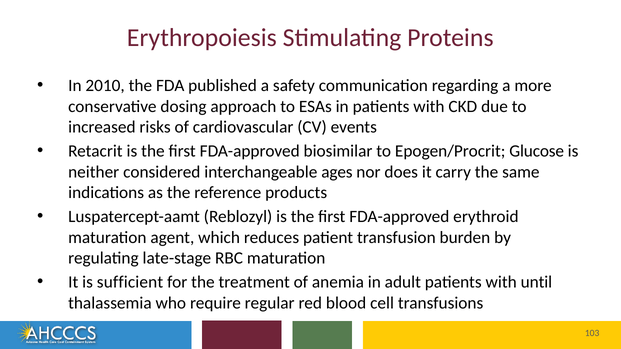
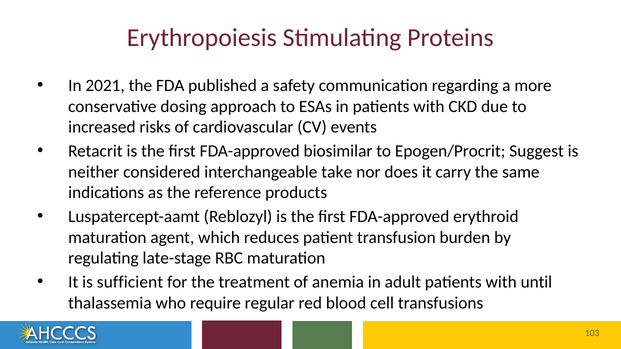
2010: 2010 -> 2021 (105, 86)
Glucose: Glucose -> Suggest (537, 151)
ages: ages -> take (337, 172)
